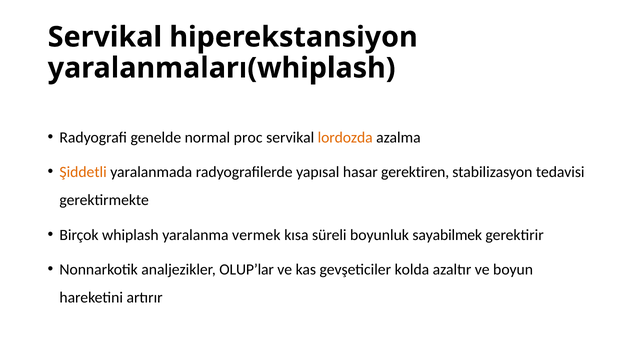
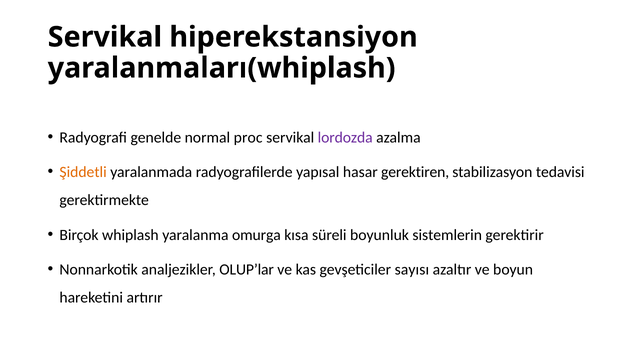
lordozda colour: orange -> purple (345, 137)
vermek: vermek -> omurga (256, 235)
sayabilmek: sayabilmek -> sistemlerin (447, 235)
kolda: kolda -> sayısı (412, 270)
